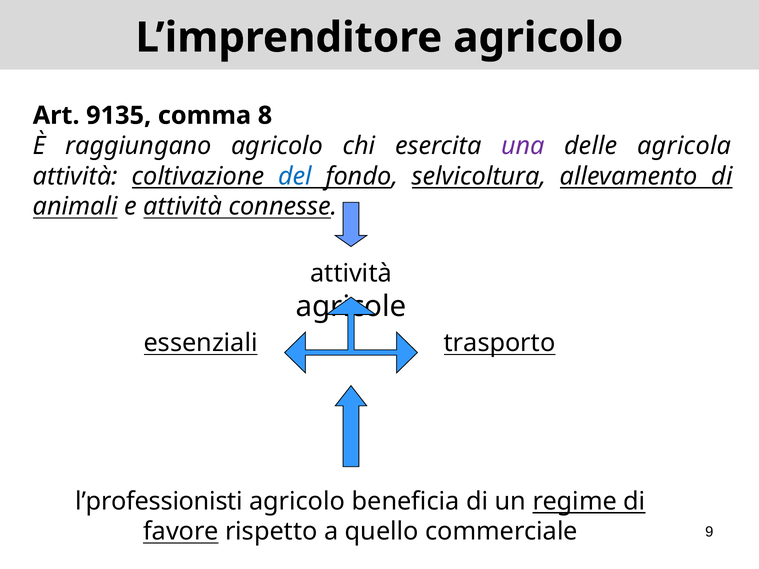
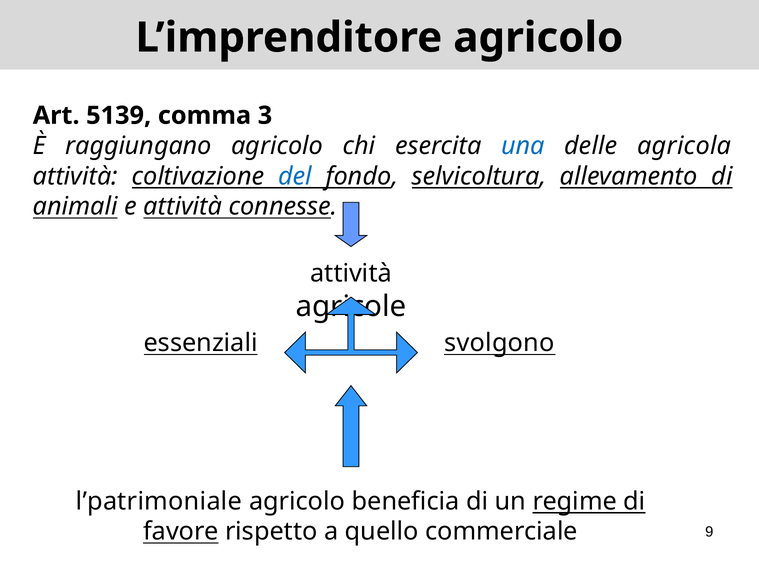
9135: 9135 -> 5139 (119, 116)
8: 8 -> 3 (265, 116)
una colour: purple -> blue (523, 146)
trasporto: trasporto -> svolgono (499, 343)
l’professionisti: l’professionisti -> l’patrimoniale (159, 501)
